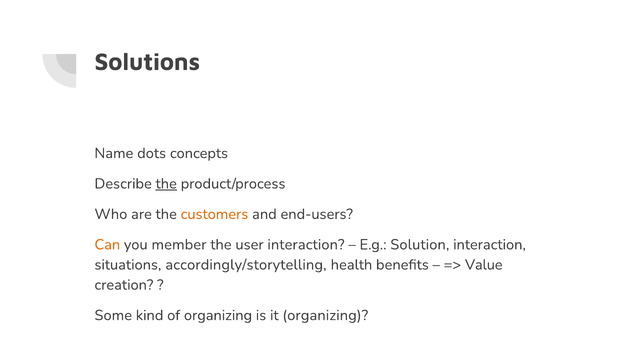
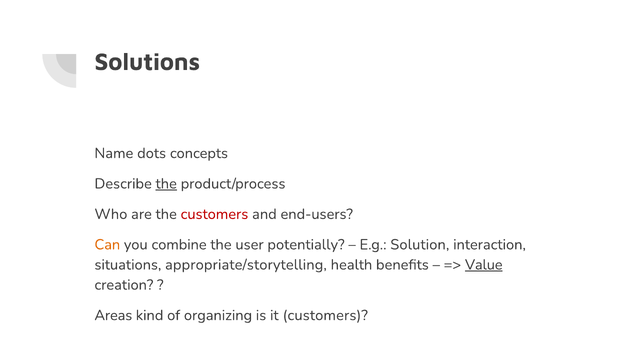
customers colour: orange -> red (214, 214)
member: member -> combine (179, 245)
user interaction: interaction -> potentially (306, 245)
accordingly/storytelling: accordingly/storytelling -> appropriate/storytelling (246, 265)
Value underline: none -> present (484, 265)
Some: Some -> Areas (113, 315)
it organizing: organizing -> customers (325, 315)
